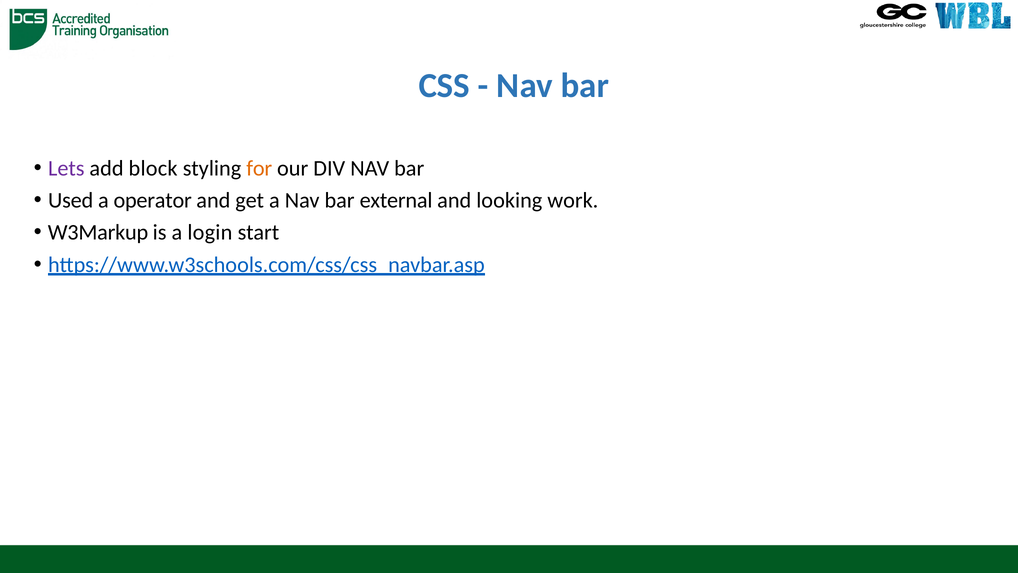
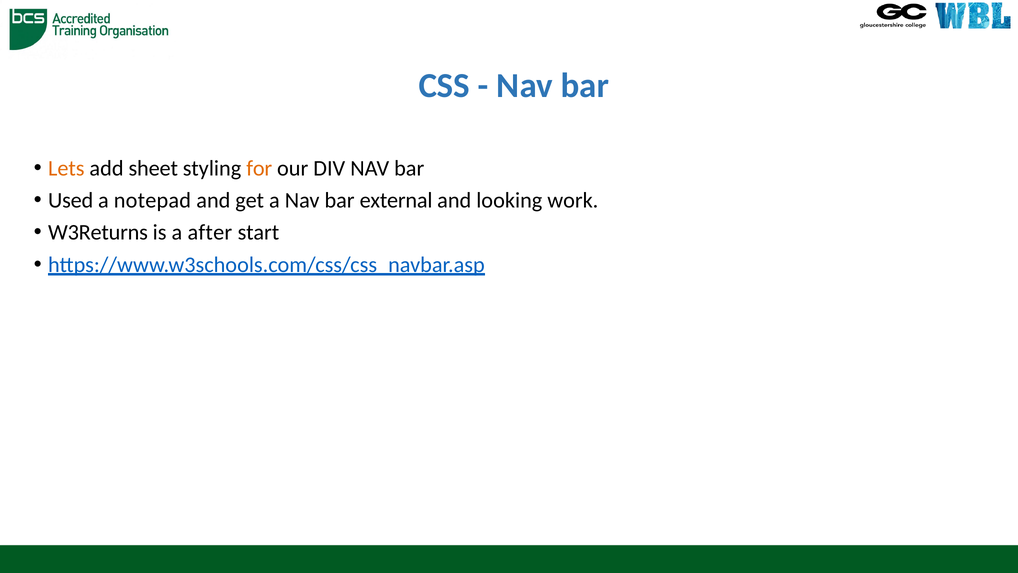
Lets colour: purple -> orange (66, 168)
block: block -> sheet (153, 168)
operator: operator -> notepad (152, 200)
W3Markup: W3Markup -> W3Returns (98, 232)
login: login -> after (210, 232)
